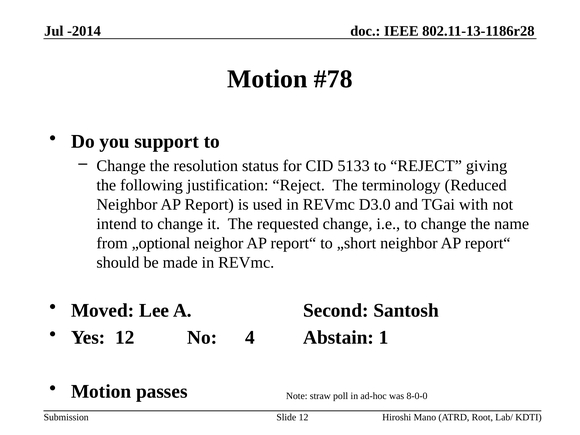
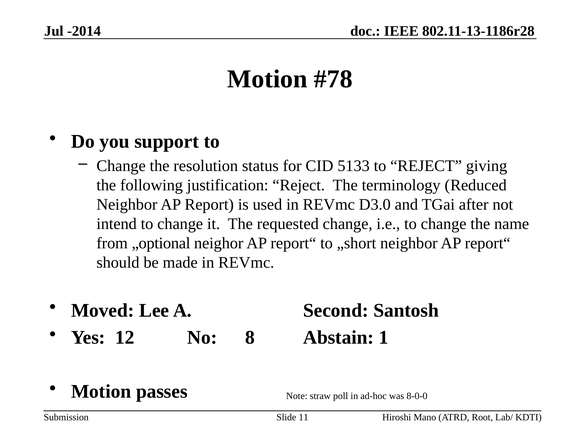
with: with -> after (474, 204)
4: 4 -> 8 (250, 337)
Slide 12: 12 -> 11 (304, 417)
